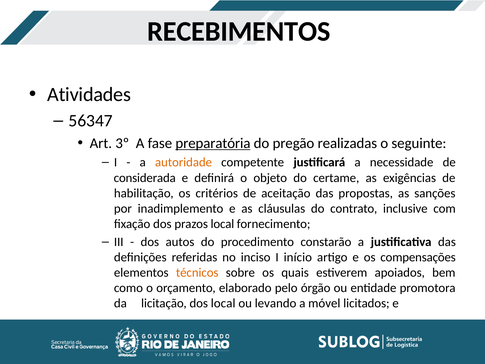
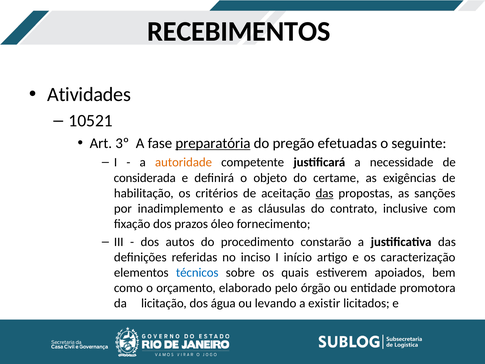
56347: 56347 -> 10521 (91, 121)
realizadas: realizadas -> efetuadas (347, 143)
das underline: none -> present (325, 193)
prazos local: local -> óleo (222, 224)
compensações: compensações -> caracterização (418, 257)
técnicos colour: orange -> blue (197, 272)
dos local: local -> água (223, 303)
móvel: móvel -> existir (324, 303)
